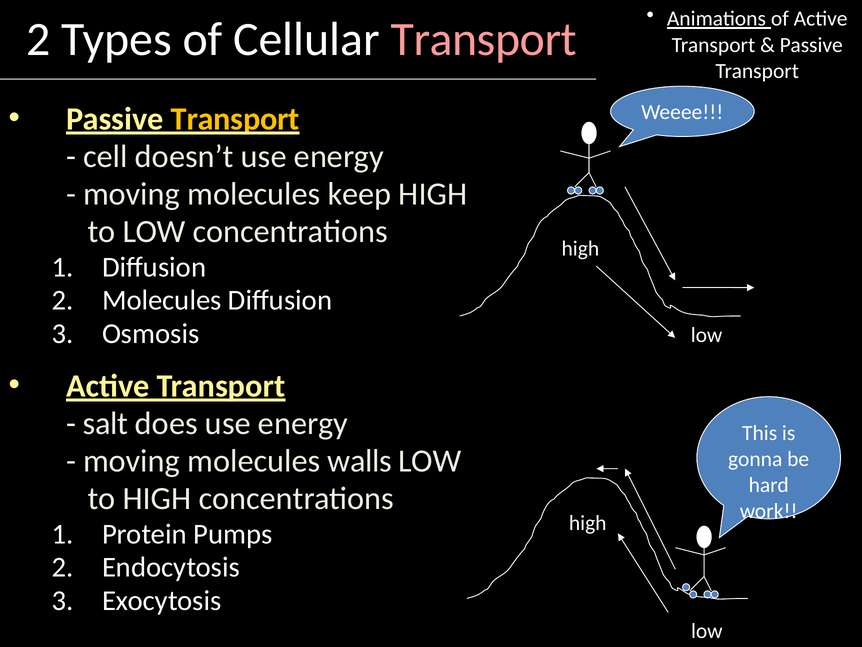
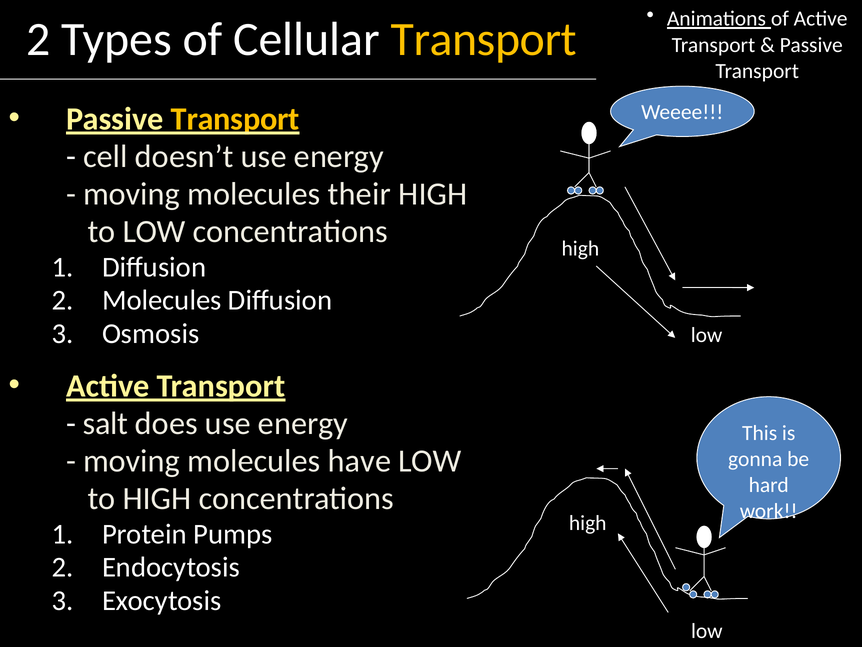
Transport colour: pink -> yellow (484, 39)
keep: keep -> their (359, 194)
walls: walls -> have (360, 461)
